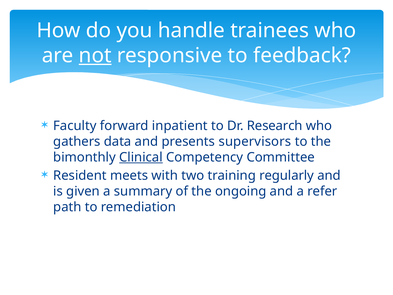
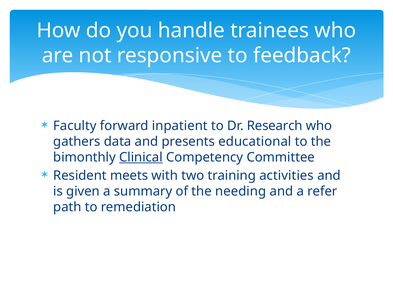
not underline: present -> none (95, 55)
supervisors: supervisors -> educational (255, 141)
regularly: regularly -> activities (287, 176)
ongoing: ongoing -> needing (241, 191)
